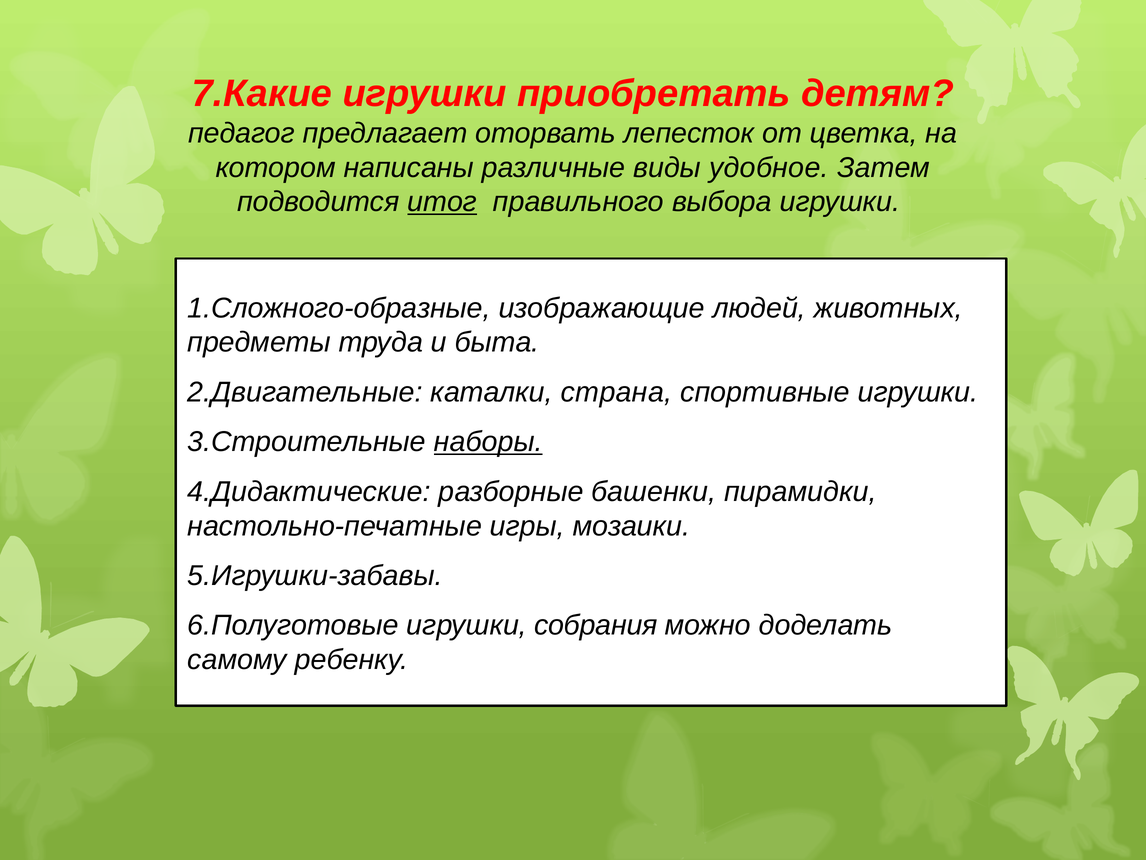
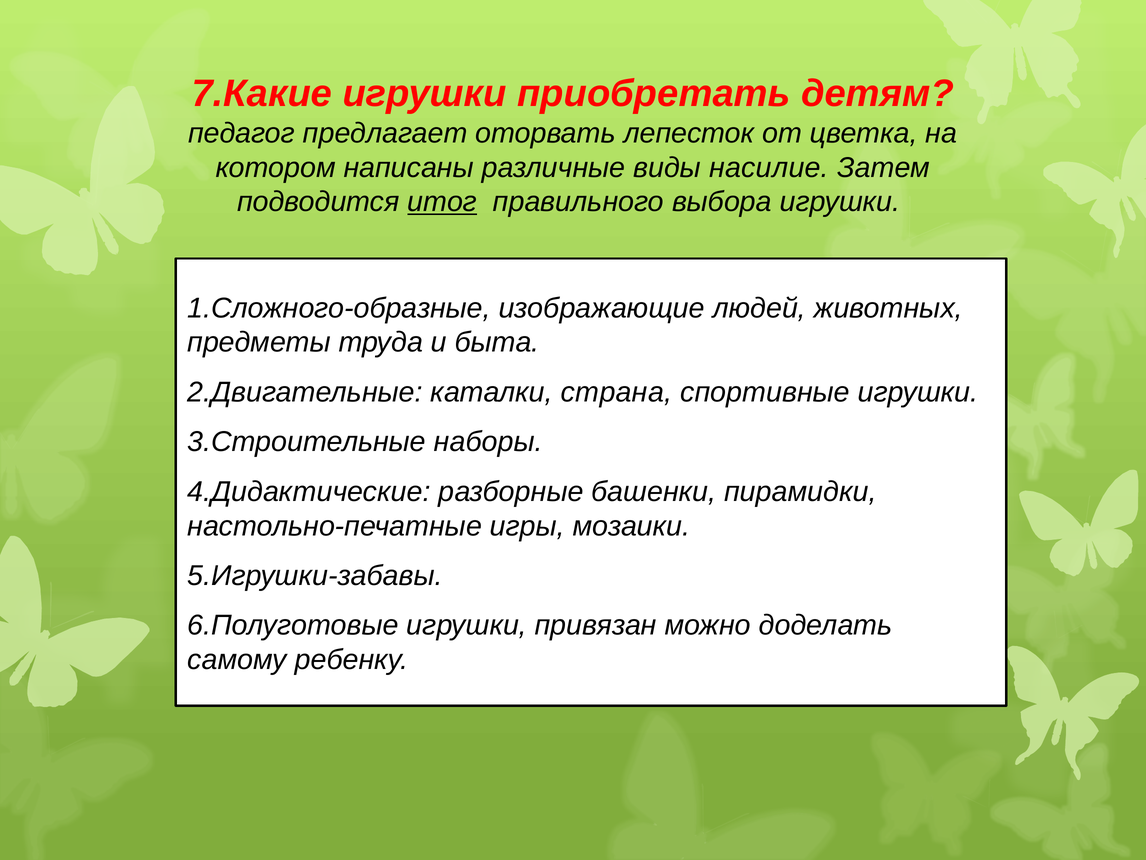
удобное: удобное -> насилие (769, 167)
наборы underline: present -> none (488, 442)
собрания: собрания -> привязан (596, 625)
